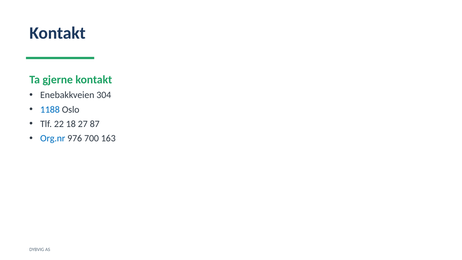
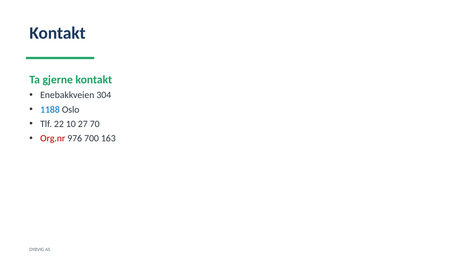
18: 18 -> 10 (71, 124)
87: 87 -> 70 (95, 124)
Org.nr colour: blue -> red (53, 138)
